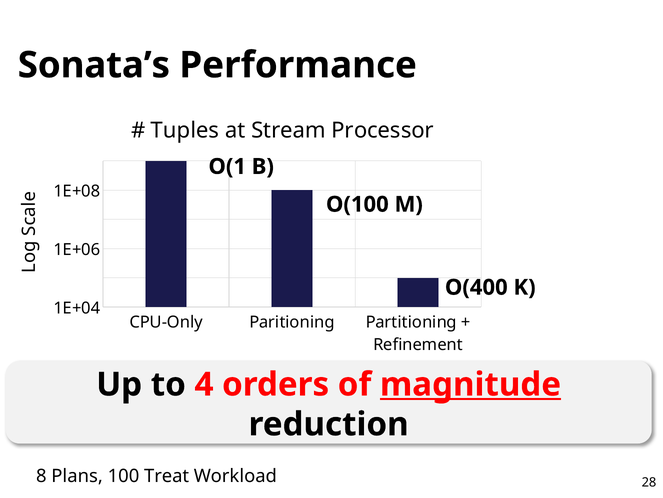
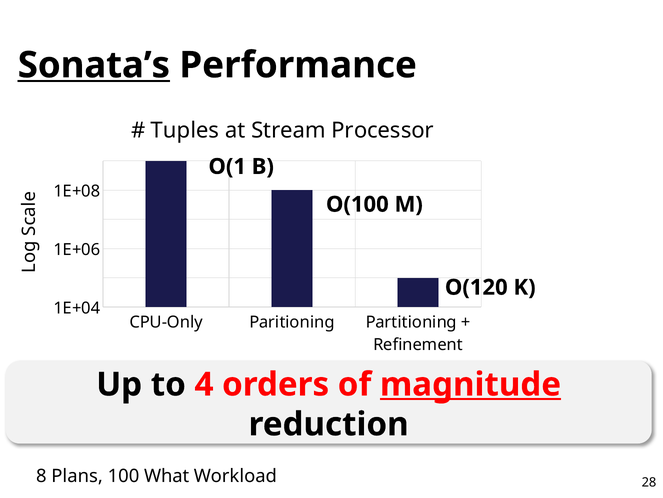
Sonata’s underline: none -> present (94, 65)
O(400: O(400 -> O(120 (476, 287)
Treat: Treat -> What (167, 476)
